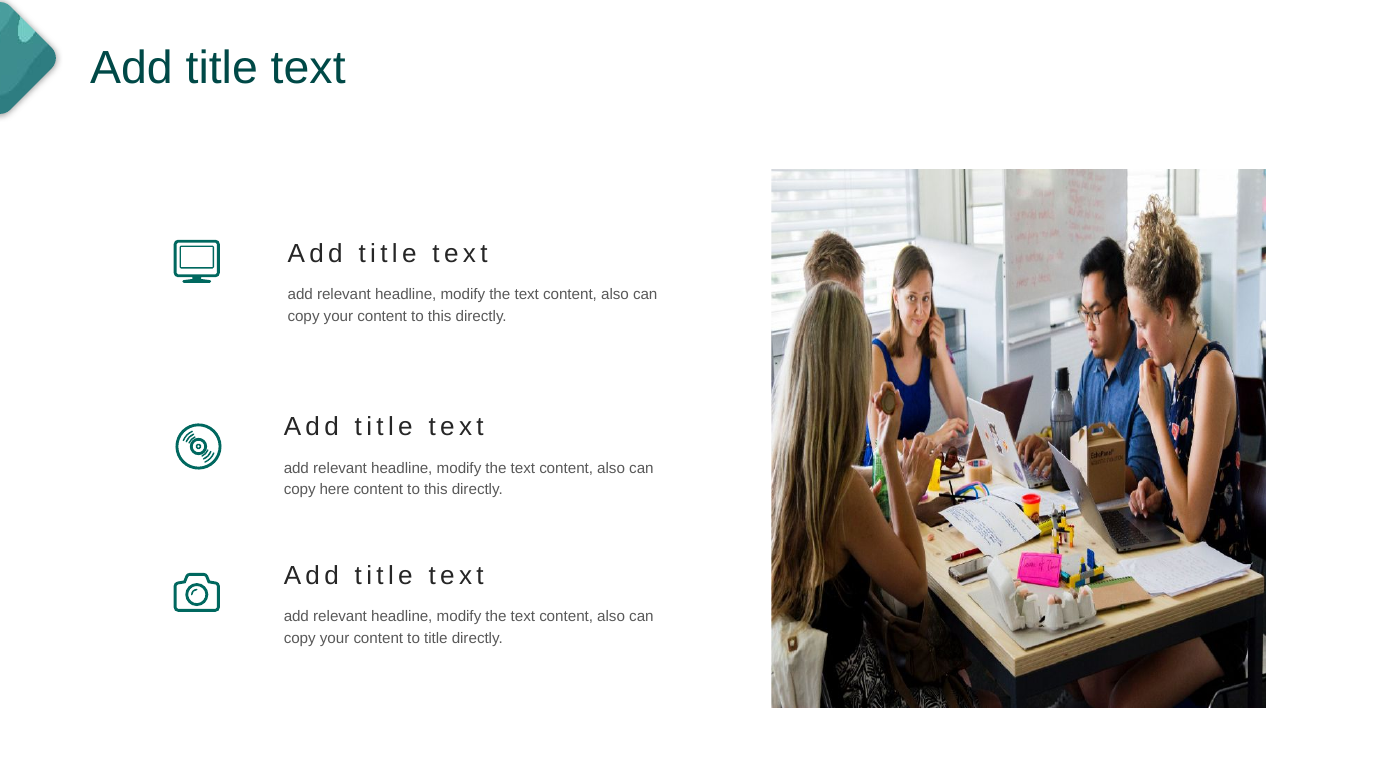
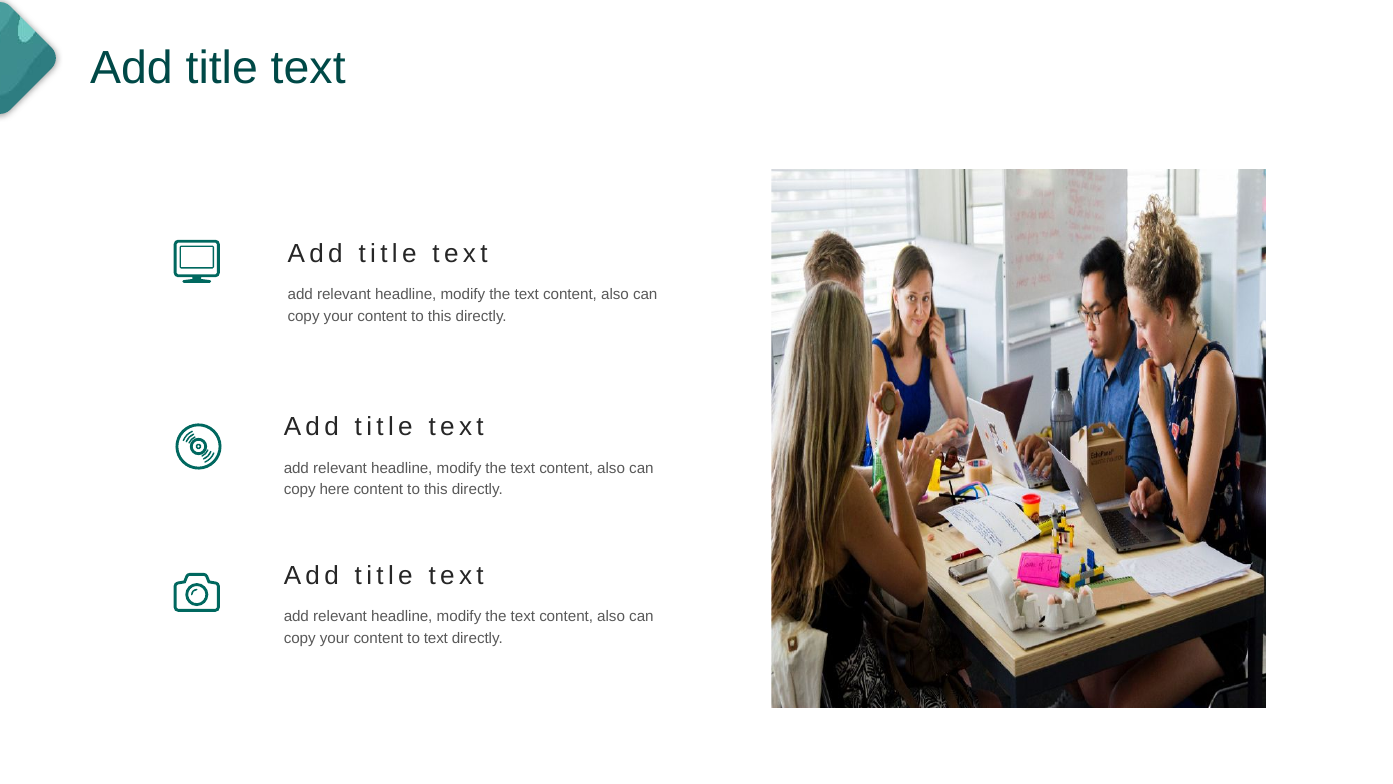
to title: title -> text (436, 638)
